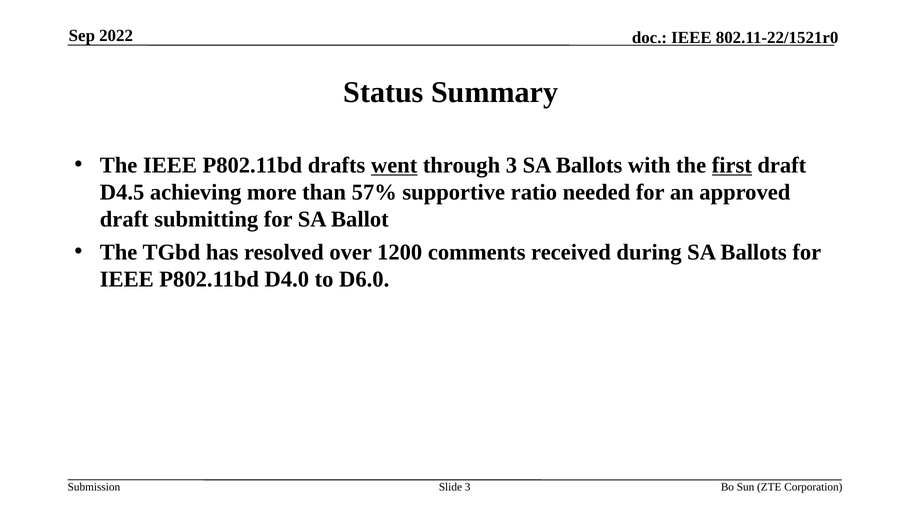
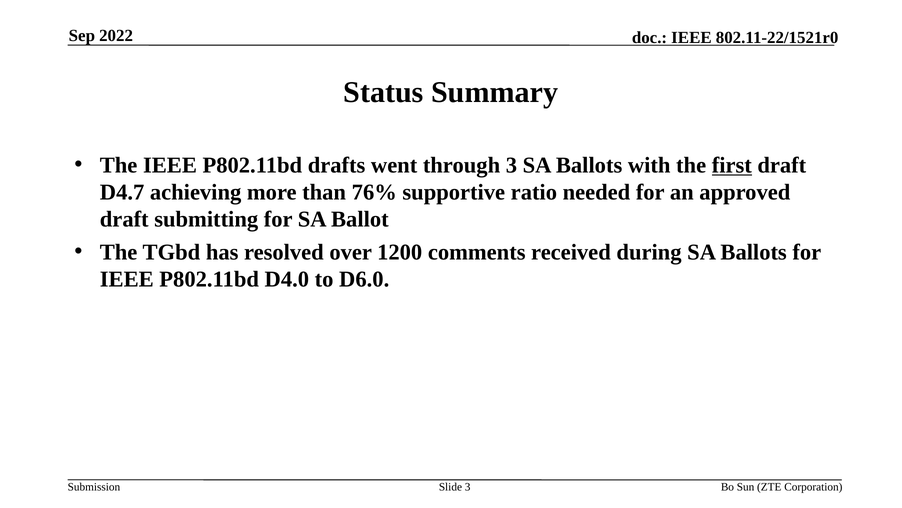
went underline: present -> none (394, 165)
D4.5: D4.5 -> D4.7 (122, 192)
57%: 57% -> 76% (374, 192)
